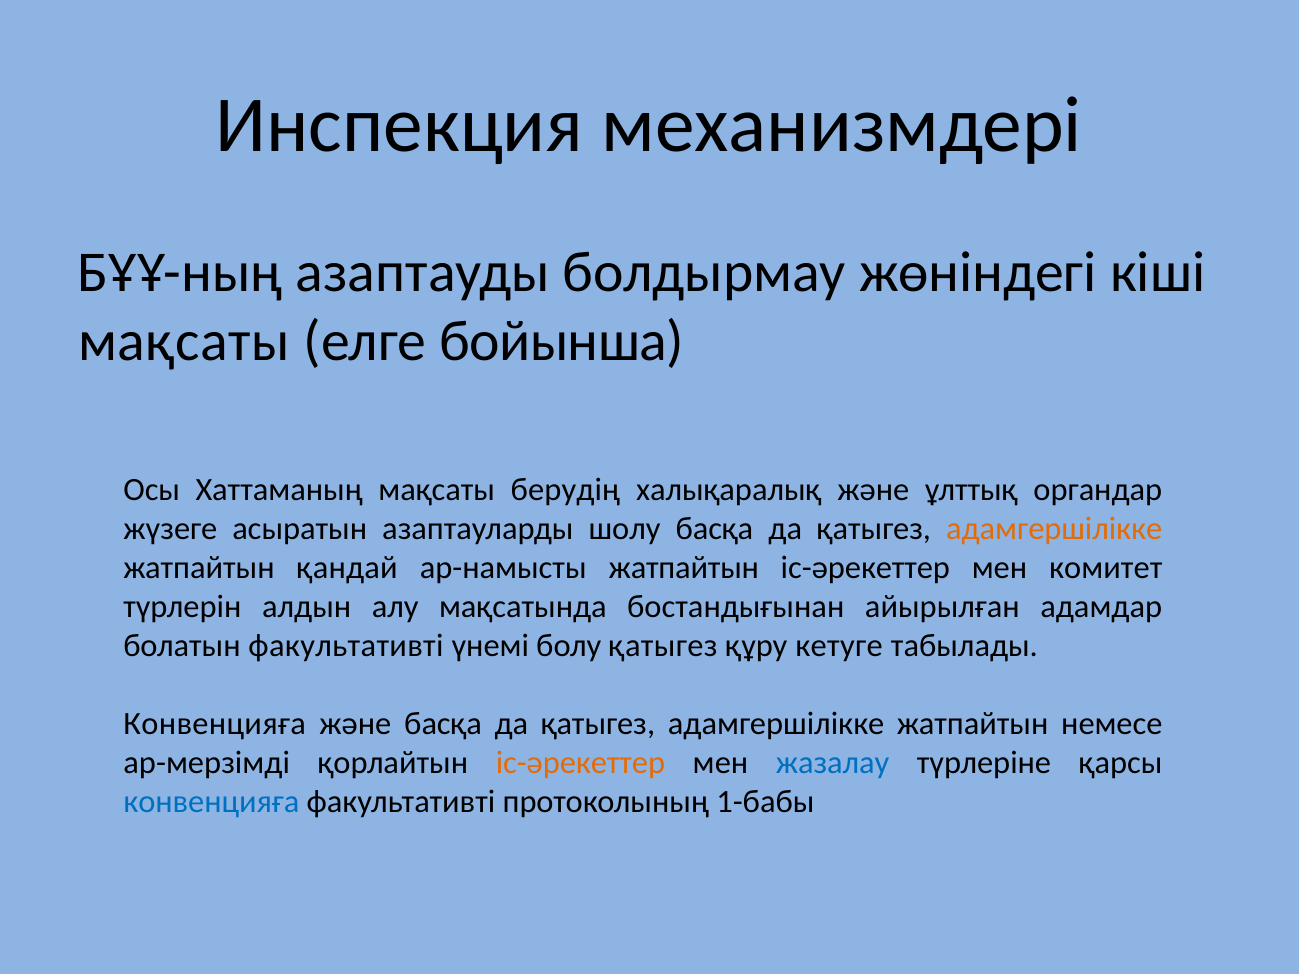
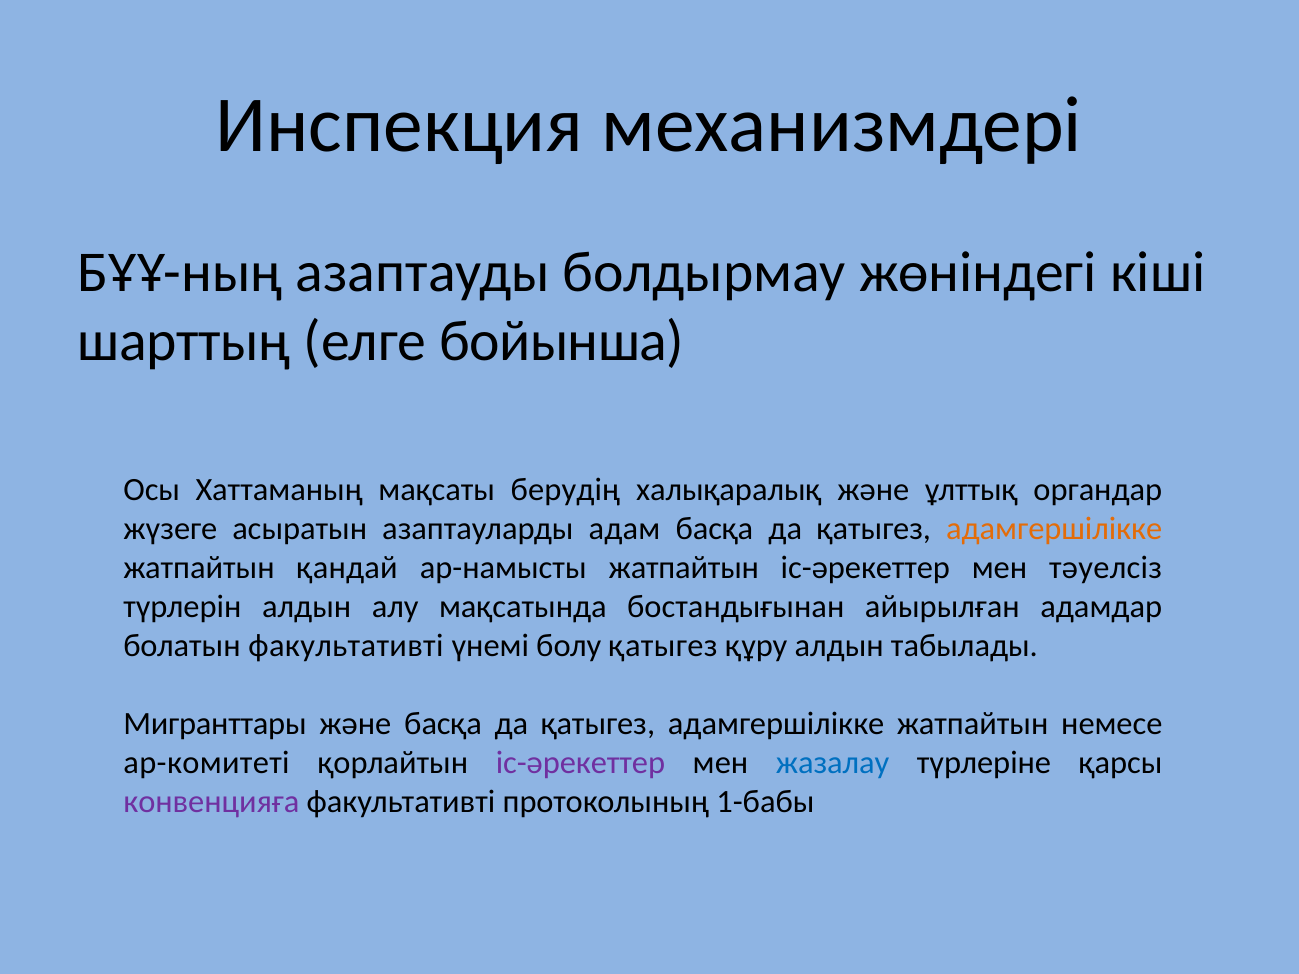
мақсаты: мақсаты -> шарттың (184, 342)
шолу: шолу -> адам (624, 529)
комитет: комитет -> тәуелсіз (1106, 568)
құру кетуге: кетуге -> алдын (839, 646)
Конвенцияға: Конвенцияға -> Мигранттары (215, 724)
ар-мерзімді: ар-мерзімді -> ар-комитеті (207, 763)
іс-әрекеттер colour: orange -> purple (580, 763)
конвенцияға colour: blue -> purple (211, 802)
